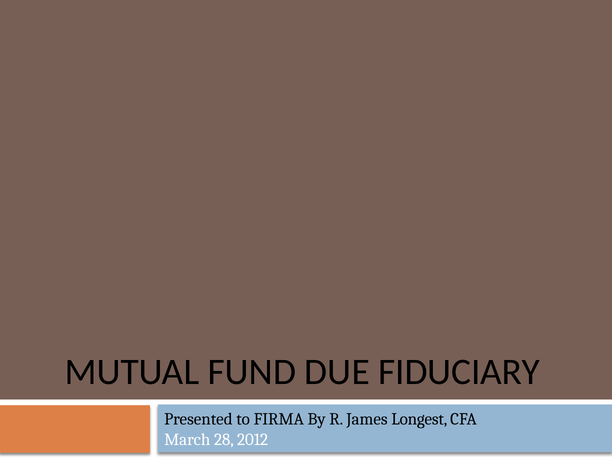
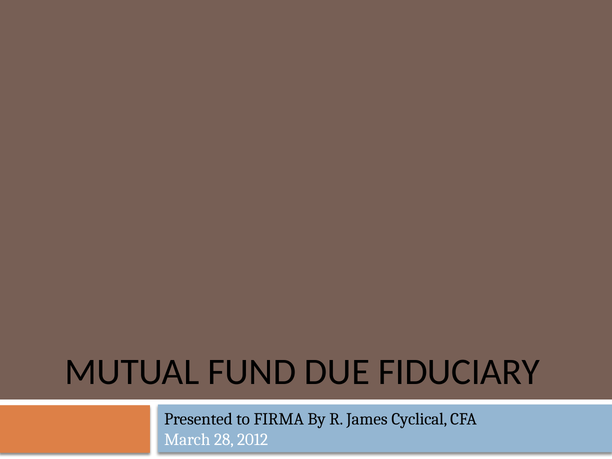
Longest: Longest -> Cyclical (419, 419)
